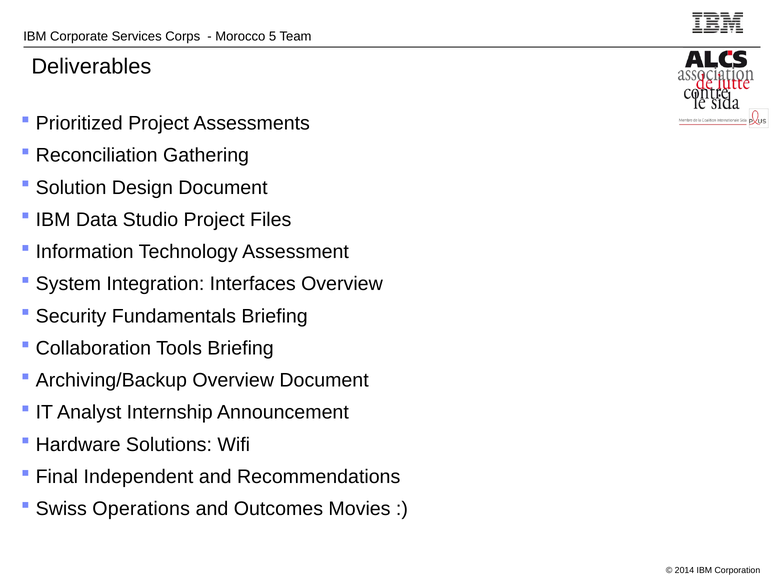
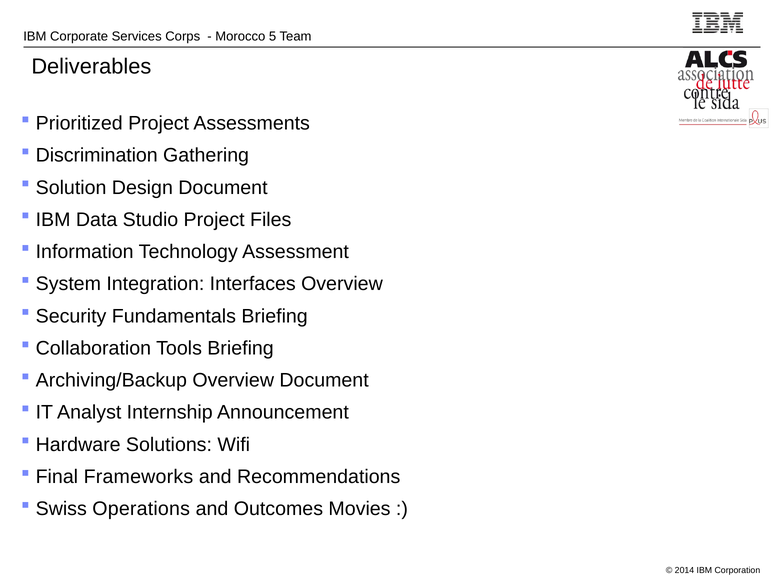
Reconciliation: Reconciliation -> Discrimination (97, 155)
Independent: Independent -> Frameworks (138, 477)
